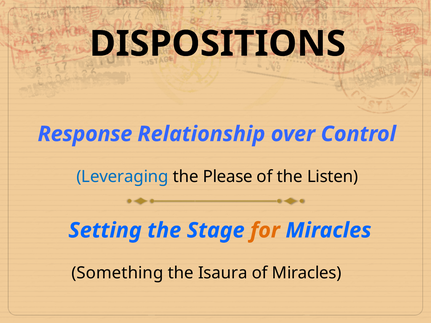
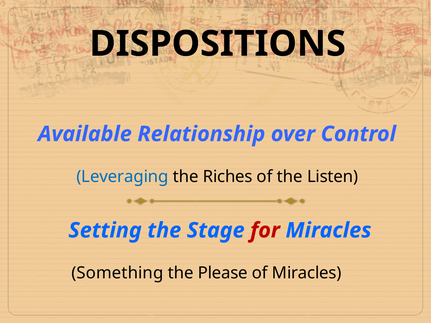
Response: Response -> Available (85, 134)
Please: Please -> Riches (228, 177)
for colour: orange -> red (265, 231)
Isaura: Isaura -> Please (223, 273)
